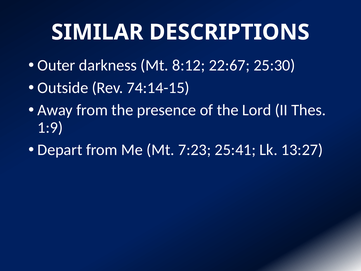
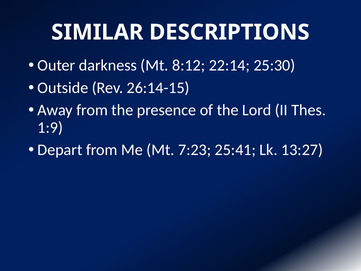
22:67: 22:67 -> 22:14 (229, 65)
74:14-15: 74:14-15 -> 26:14-15 (158, 88)
